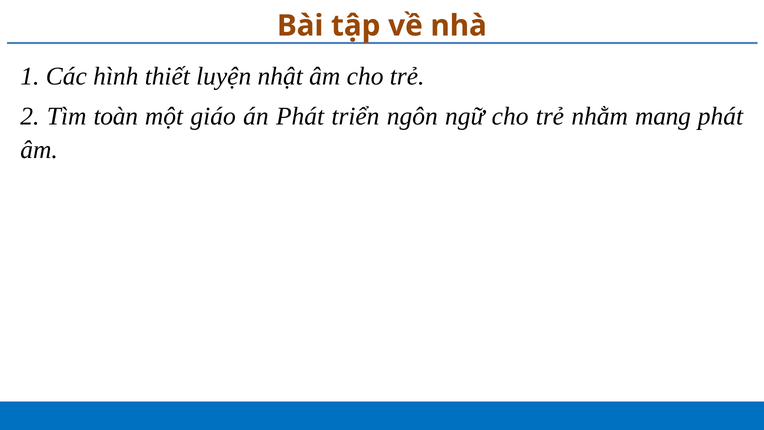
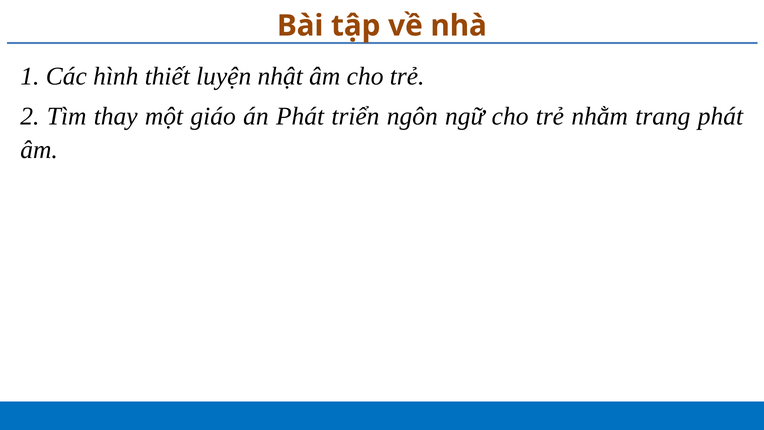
toàn: toàn -> thay (116, 116)
mang: mang -> trang (663, 116)
